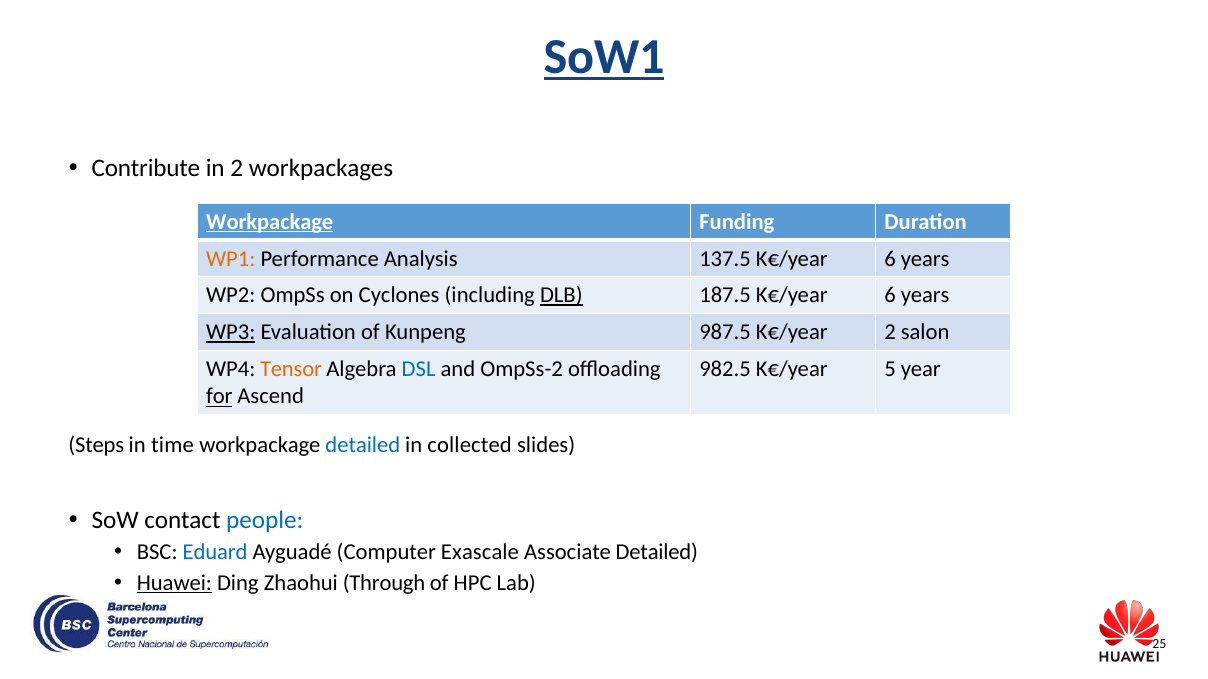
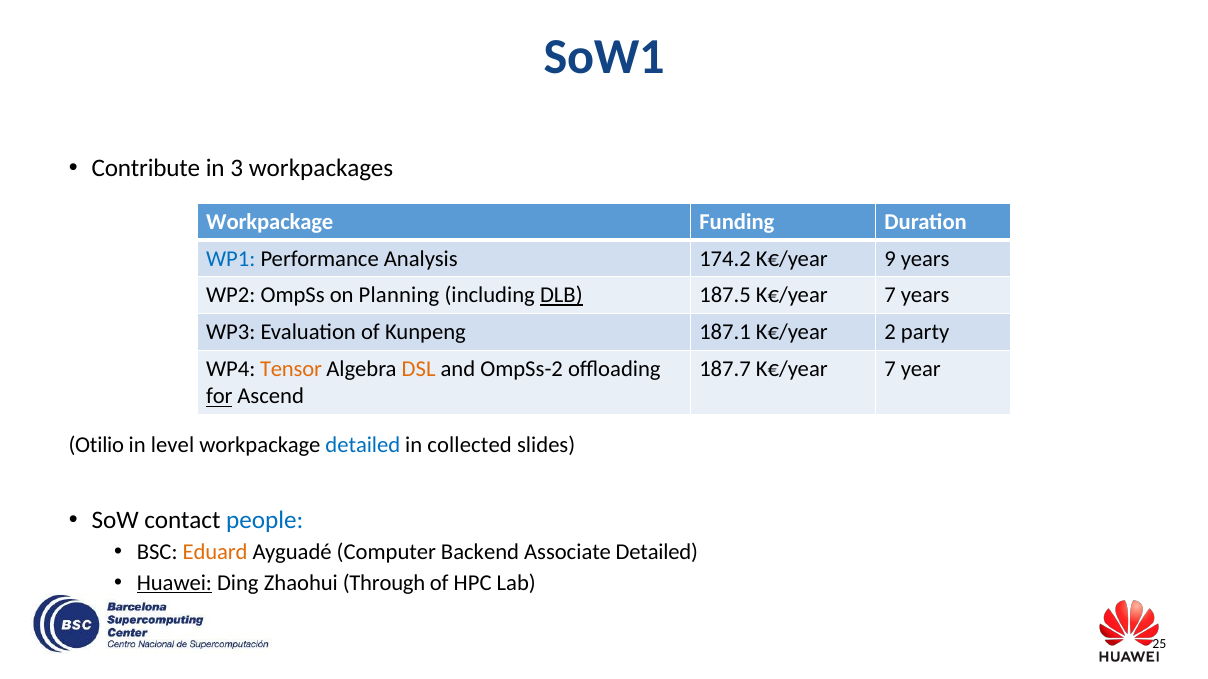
SoW1 underline: present -> none (604, 57)
in 2: 2 -> 3 (237, 168)
Workpackage underline: present -> none (270, 222)
WP1 colour: orange -> blue (231, 259)
137.5: 137.5 -> 174.2 (725, 259)
6: 6 -> 9 (890, 259)
Cyclones: Cyclones -> Planning (399, 296)
187.5 K€/year 6: 6 -> 7 (890, 296)
WP3 underline: present -> none (231, 332)
987.5: 987.5 -> 187.1 (725, 332)
salon: salon -> party (925, 332)
DSL colour: blue -> orange (419, 369)
982.5: 982.5 -> 187.7 (725, 369)
5: 5 -> 7 (890, 369)
Steps: Steps -> Otilio (96, 445)
time: time -> level (173, 445)
Eduard colour: blue -> orange (215, 553)
Exascale: Exascale -> Backend (480, 553)
